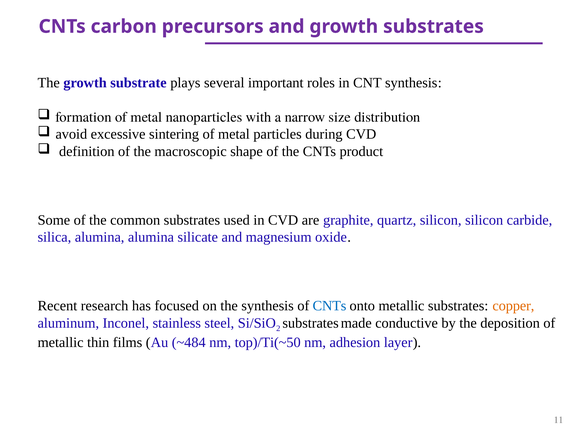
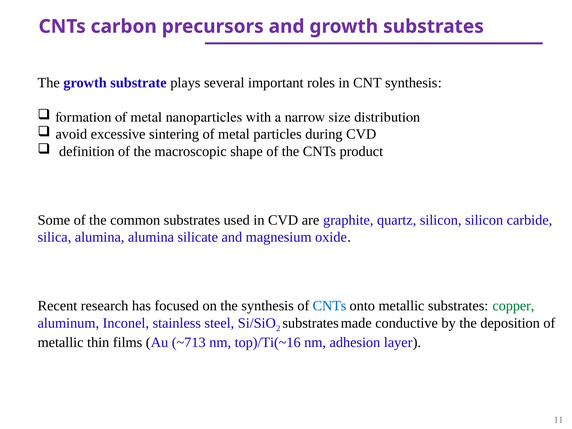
copper colour: orange -> green (513, 306)
~484: ~484 -> ~713 (189, 342)
top)/Ti(~50: top)/Ti(~50 -> top)/Ti(~16 (268, 342)
